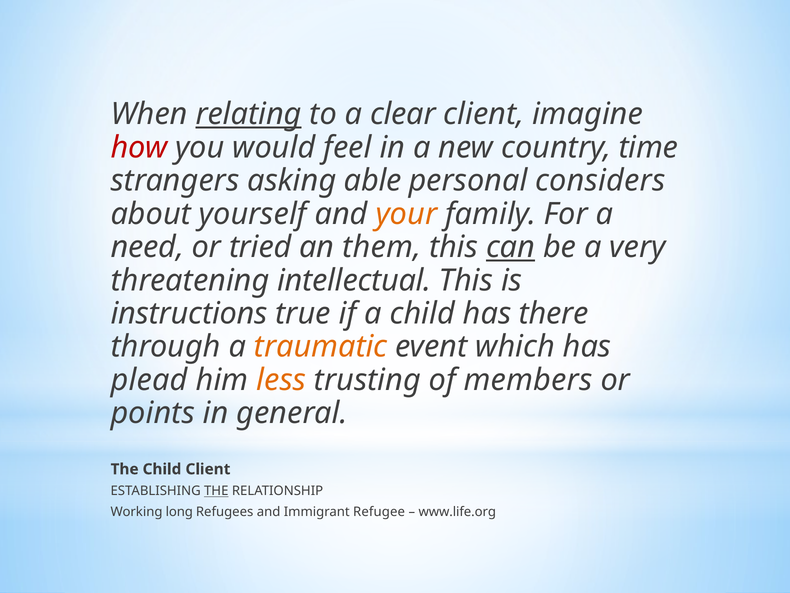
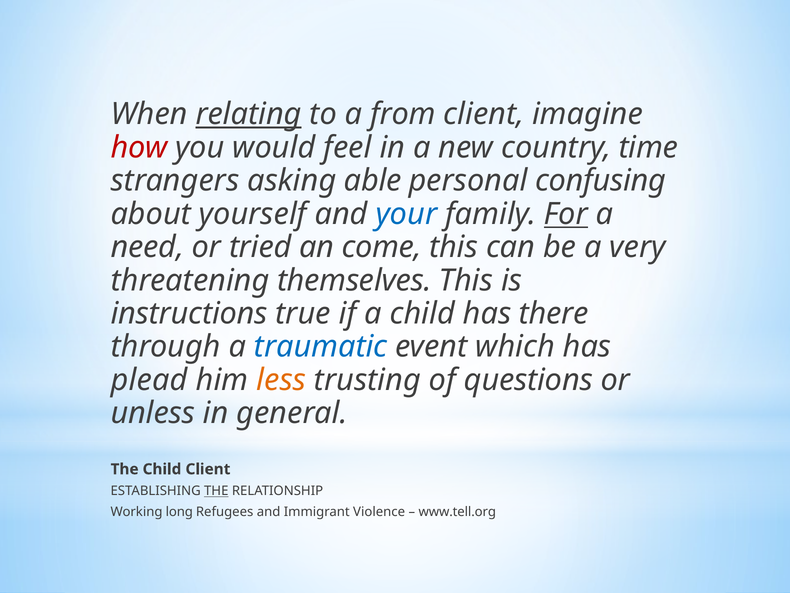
clear: clear -> from (403, 114)
considers: considers -> confusing (601, 181)
your colour: orange -> blue (406, 214)
For underline: none -> present (566, 214)
them: them -> come (382, 247)
can underline: present -> none (511, 247)
intellectual: intellectual -> themselves (354, 280)
traumatic colour: orange -> blue (321, 347)
members: members -> questions (528, 380)
points: points -> unless (153, 413)
Refugee: Refugee -> Violence (379, 512)
www.life.org: www.life.org -> www.tell.org (457, 512)
